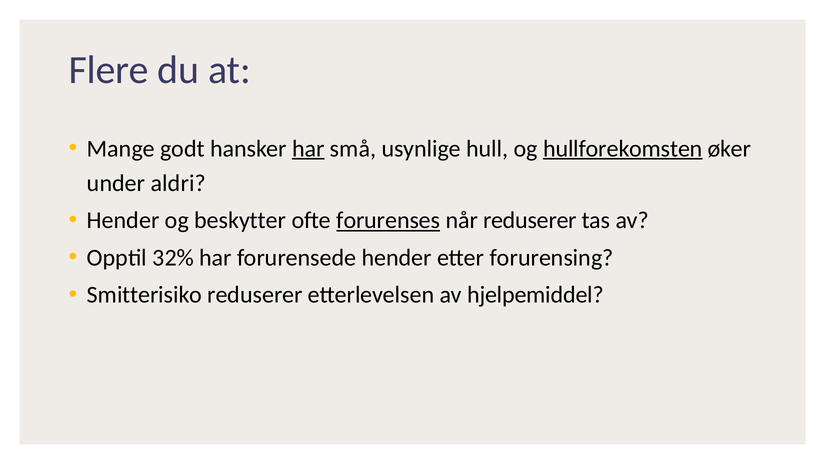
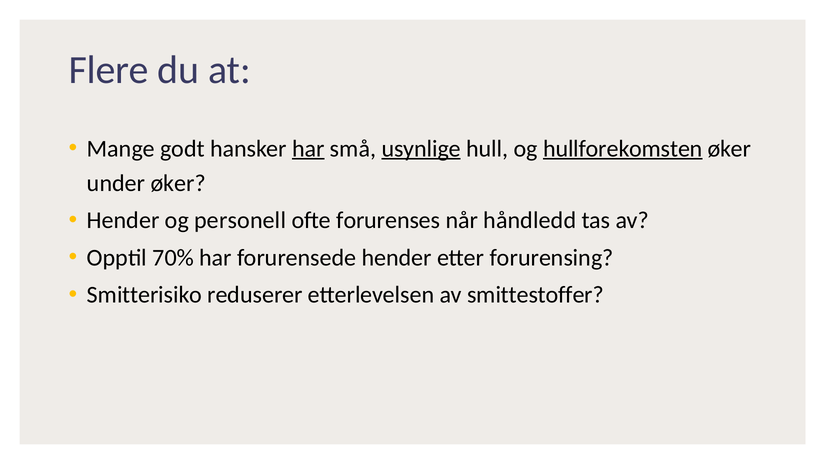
usynlige underline: none -> present (421, 149)
under aldri: aldri -> øker (178, 183)
beskytter: beskytter -> personell (240, 221)
forurenses underline: present -> none (388, 221)
når reduserer: reduserer -> håndledd (530, 221)
32%: 32% -> 70% (173, 258)
hjelpemiddel: hjelpemiddel -> smittestoffer (536, 295)
